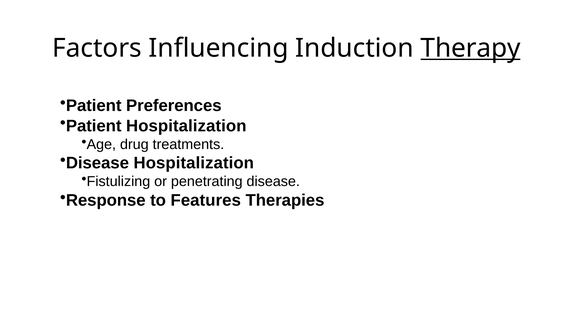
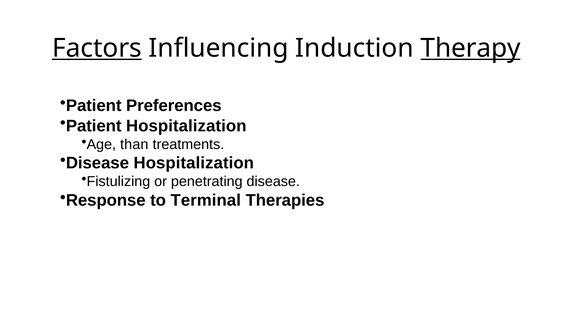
Factors underline: none -> present (97, 48)
drug: drug -> than (134, 144)
Features: Features -> Terminal (206, 200)
